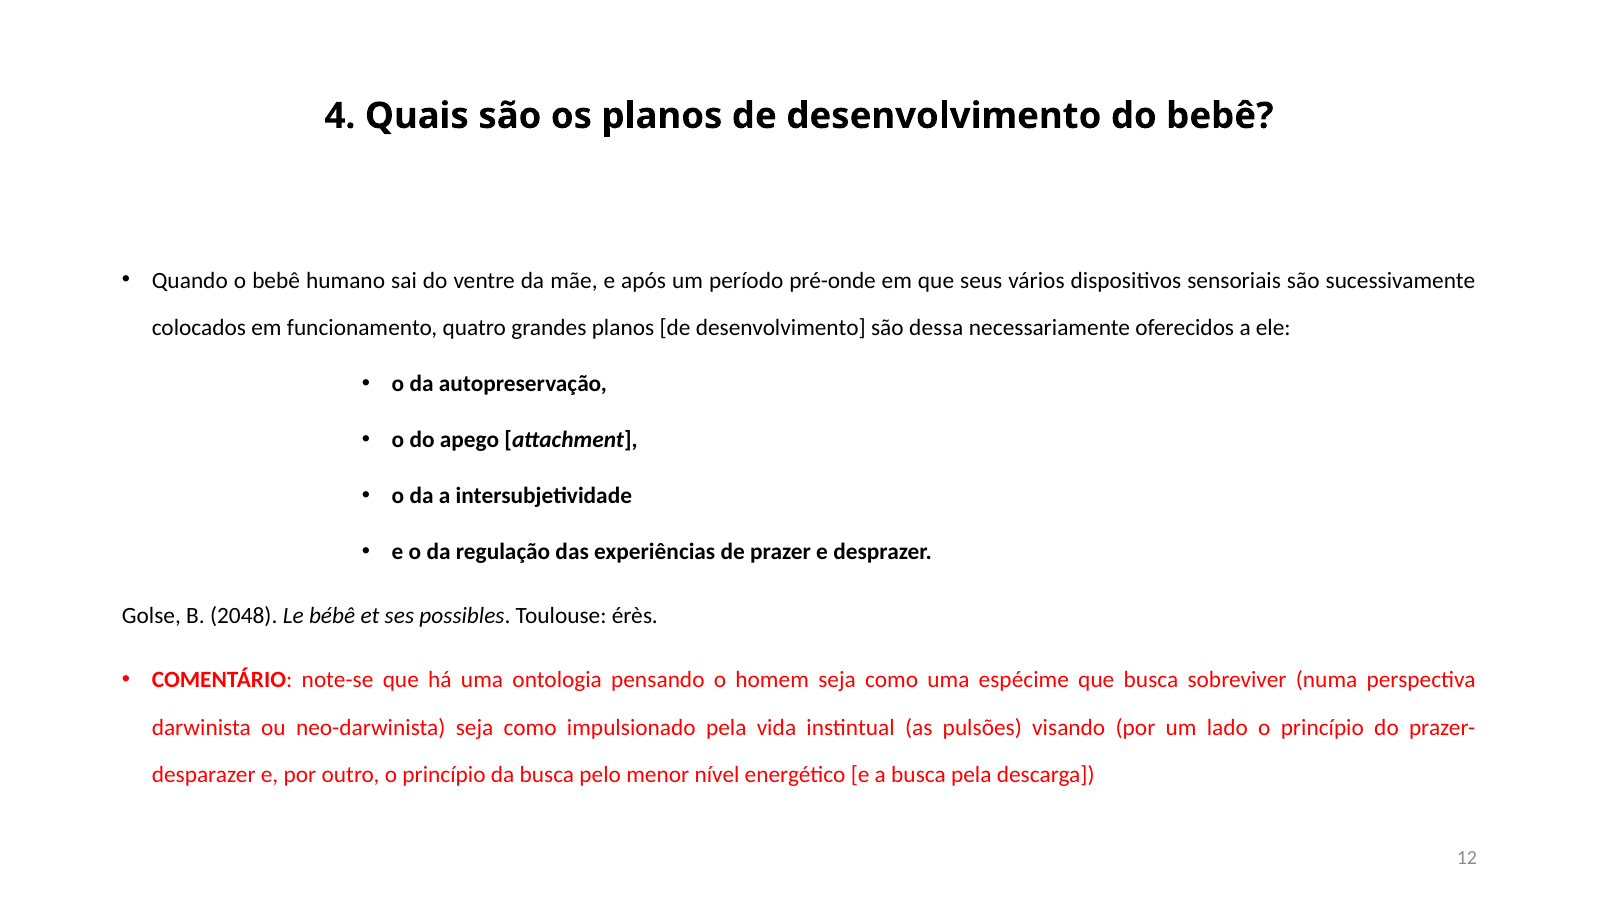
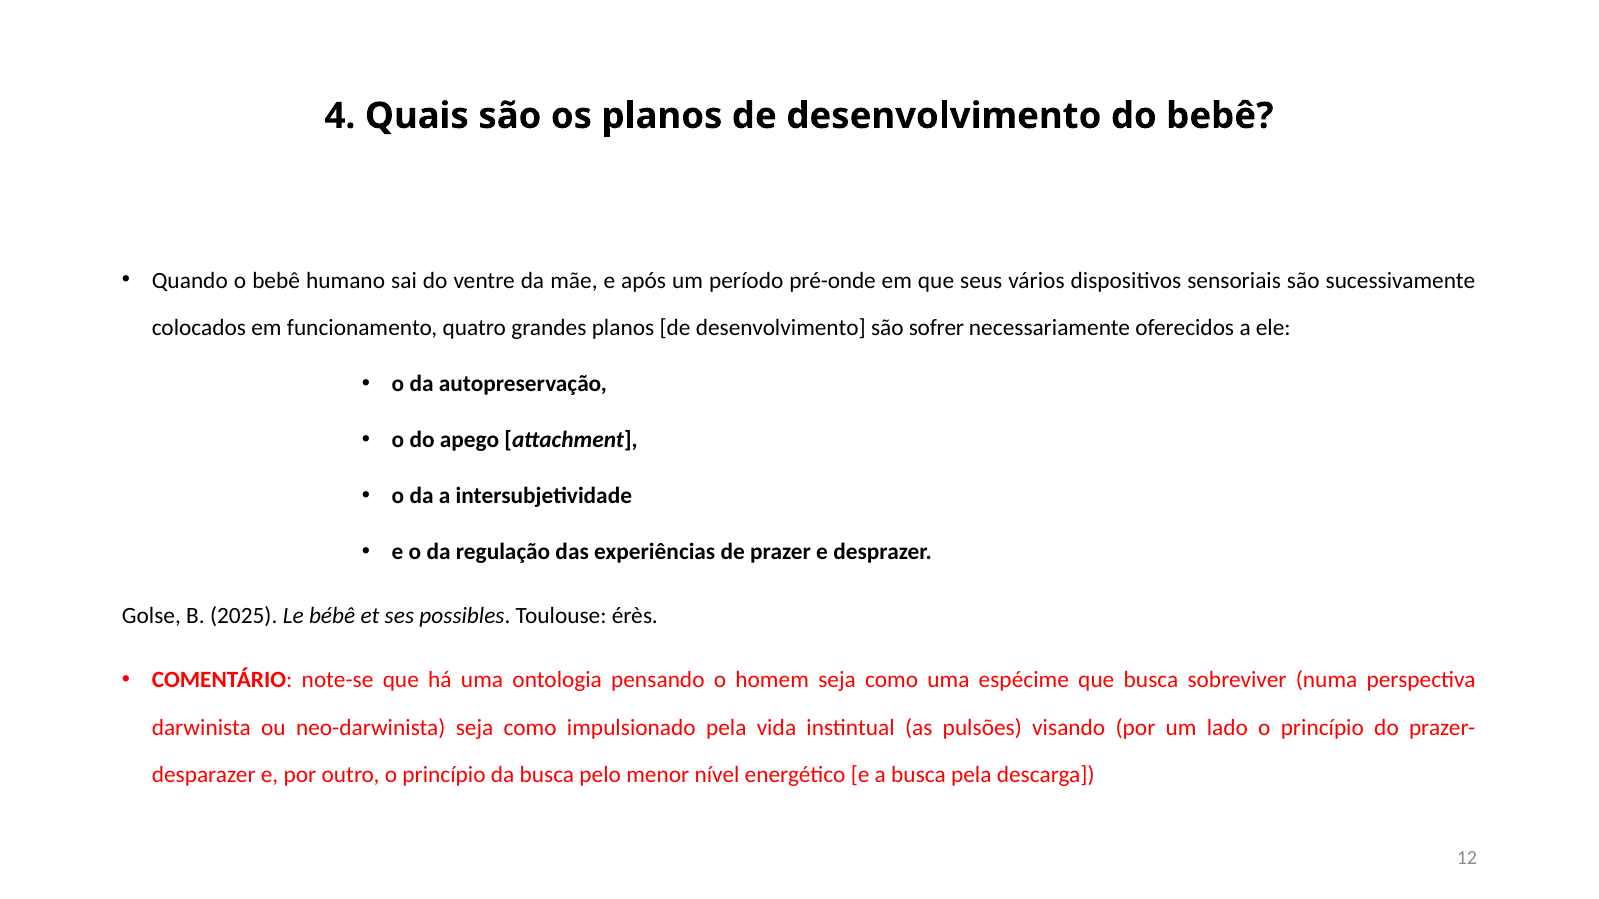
dessa: dessa -> sofrer (936, 328)
2048: 2048 -> 2025 (244, 616)
